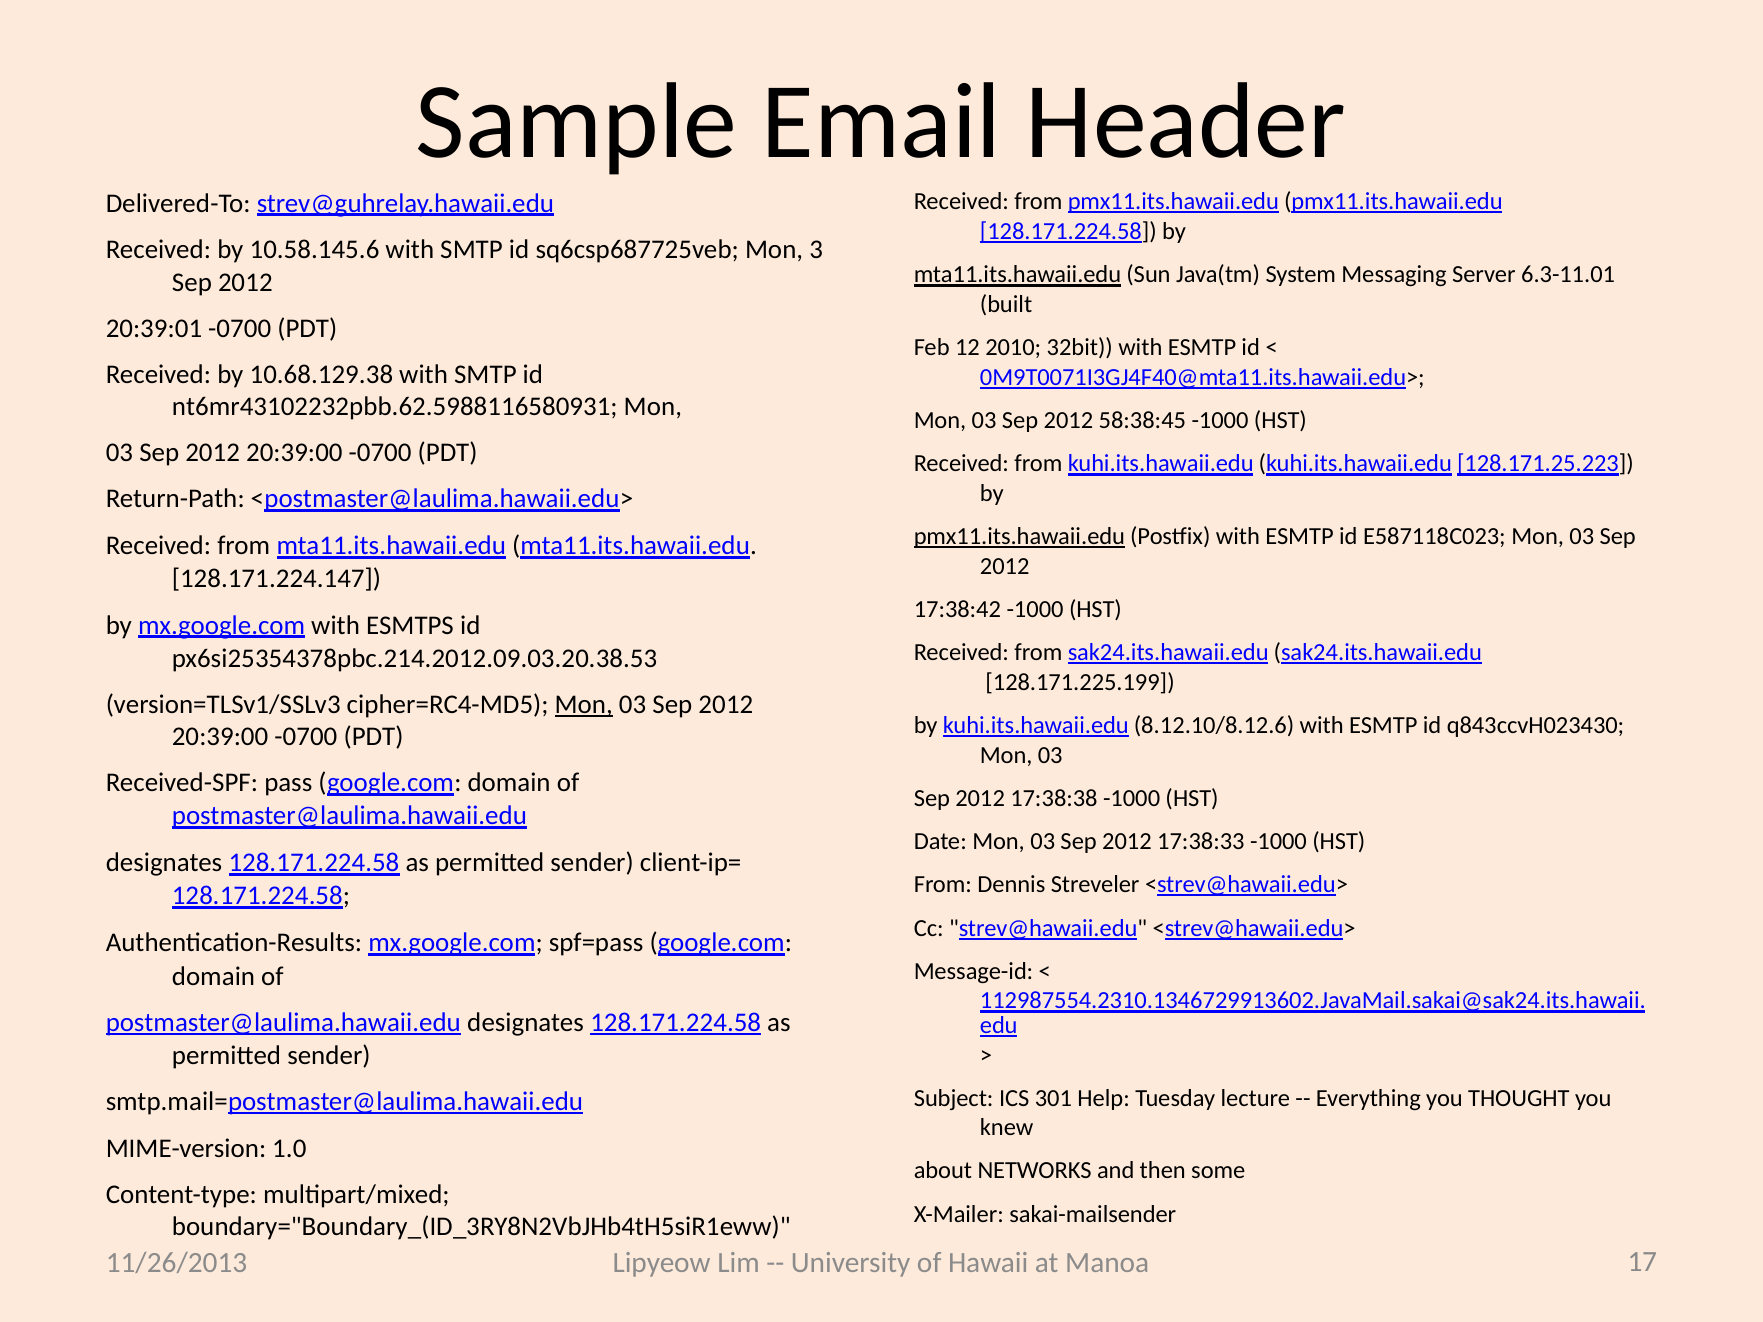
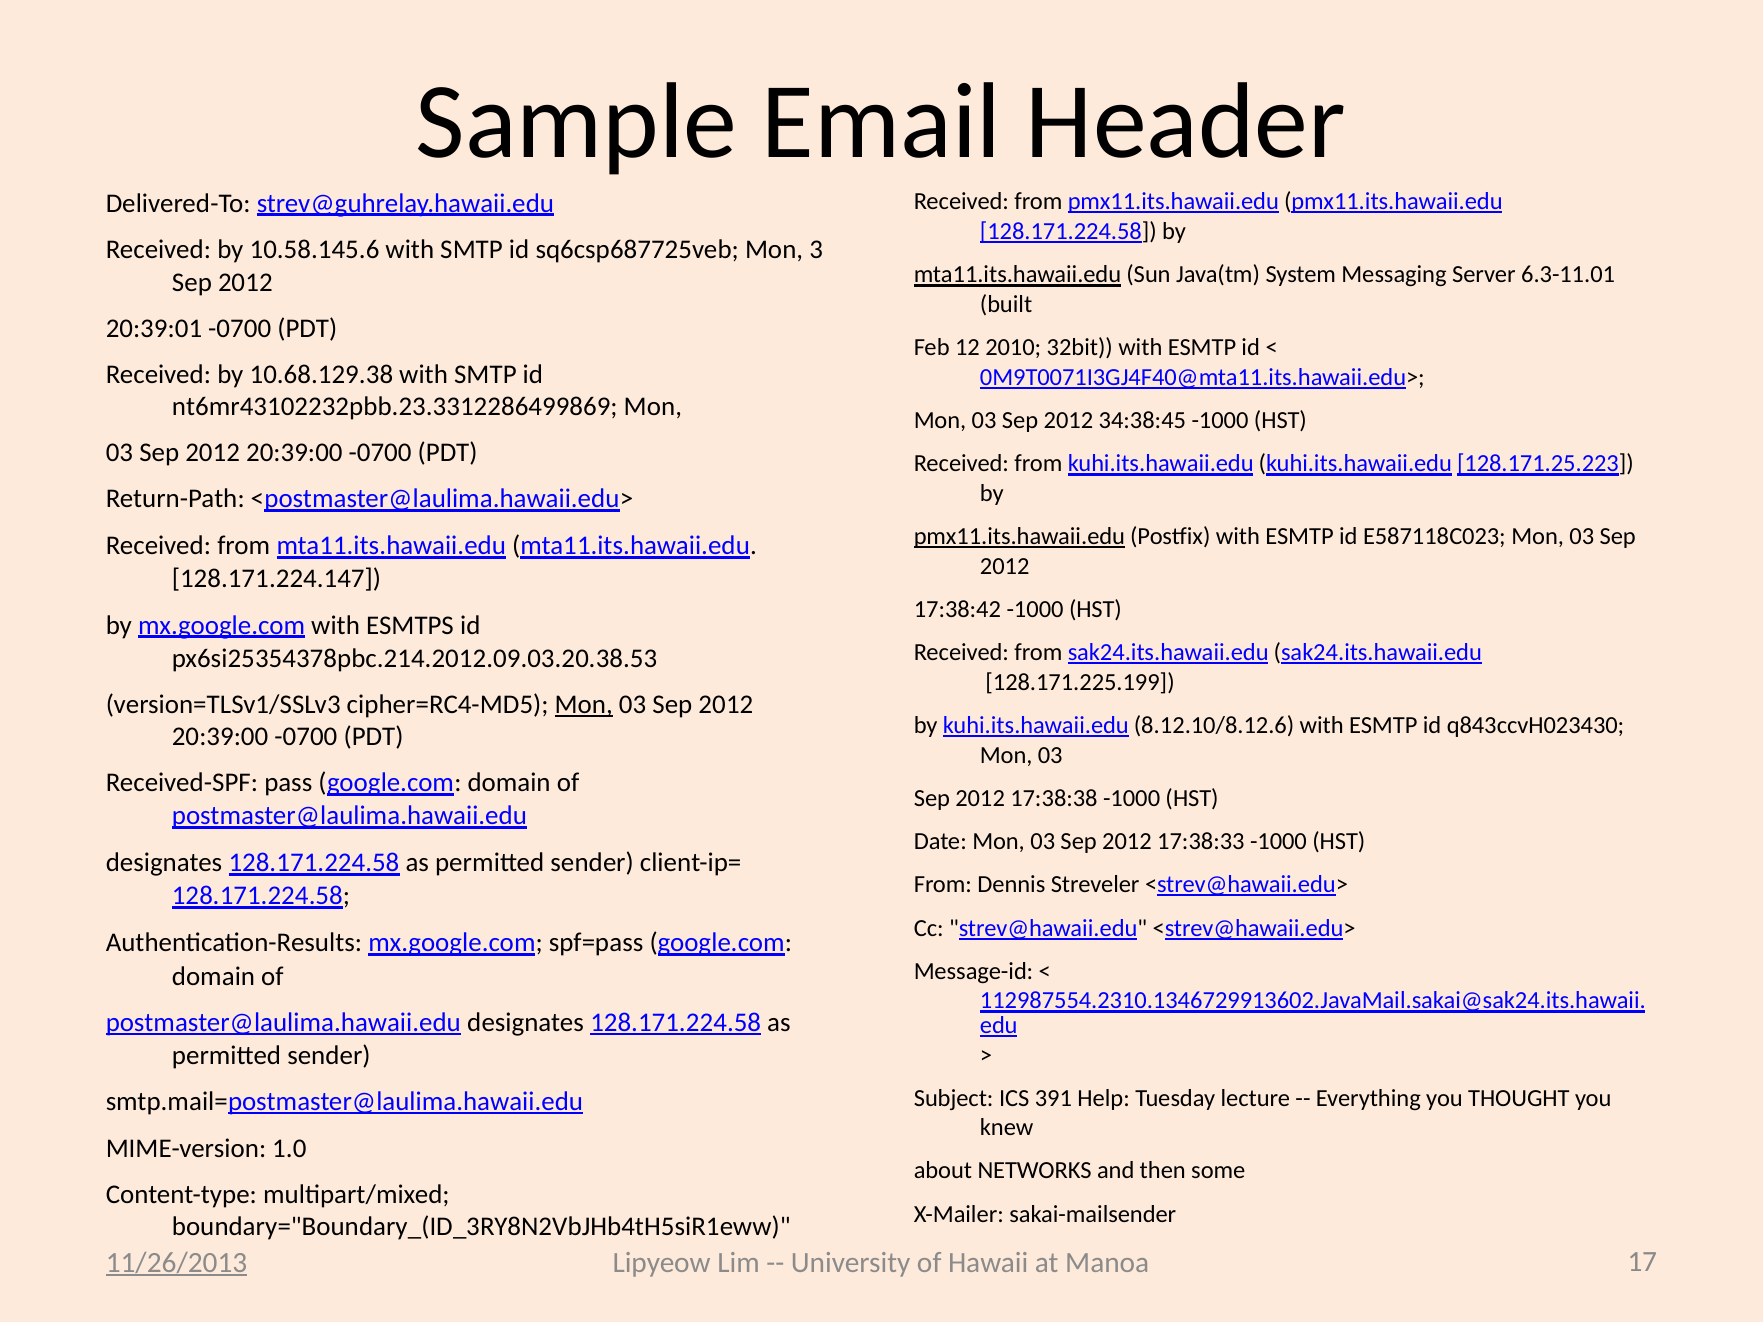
nt6mr43102232pbb.62.5988116580931: nt6mr43102232pbb.62.5988116580931 -> nt6mr43102232pbb.23.3312286499869 (395, 407)
58:38:45: 58:38:45 -> 34:38:45 (1142, 420)
301: 301 -> 391 (1053, 1098)
11/26/2013 underline: none -> present (177, 1263)
